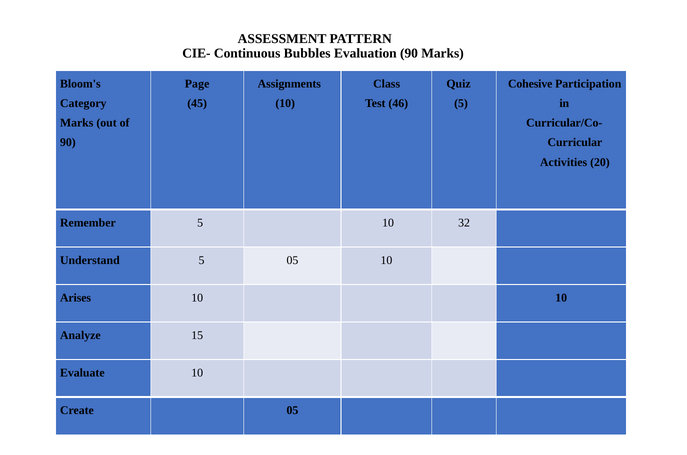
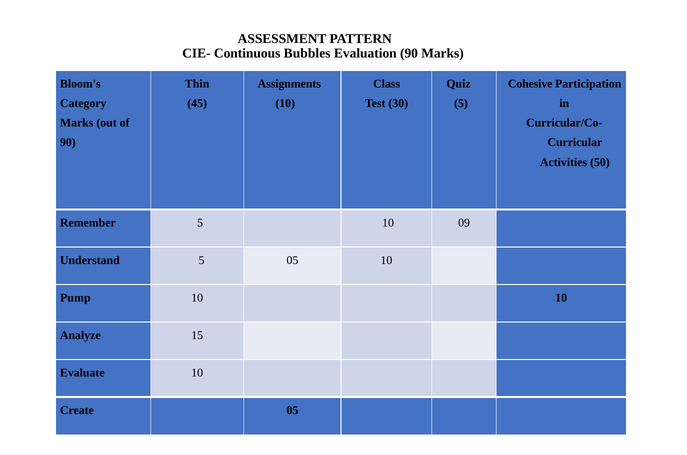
Page: Page -> Thin (197, 84)
46: 46 -> 30 (398, 103)
20: 20 -> 50 (600, 162)
32: 32 -> 09 (464, 223)
Arises: Arises -> Pump (75, 298)
